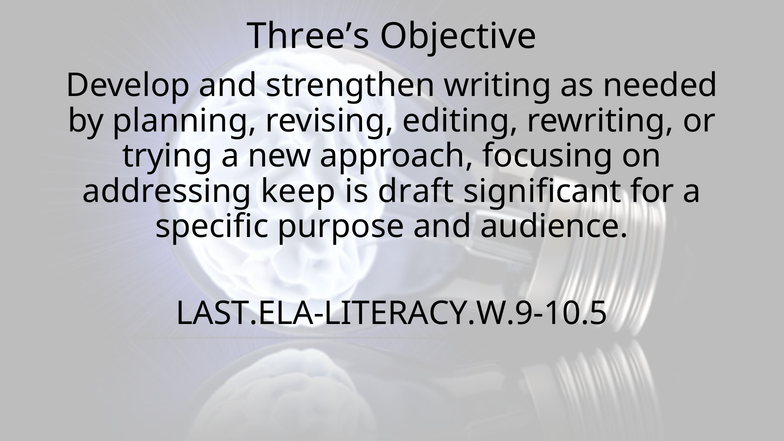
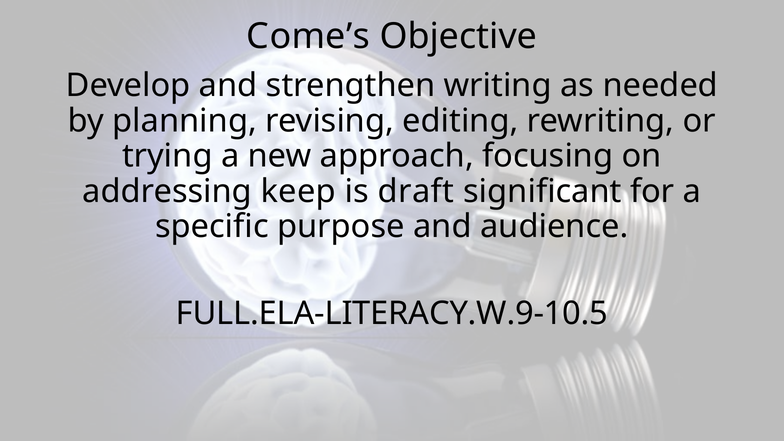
Three’s: Three’s -> Come’s (308, 36)
LAST.ELA-LITERACY.W.9-10.5: LAST.ELA-LITERACY.W.9-10.5 -> FULL.ELA-LITERACY.W.9-10.5 (392, 314)
